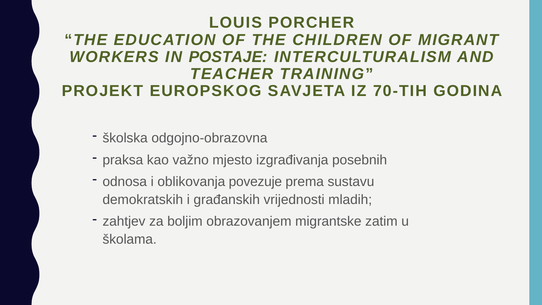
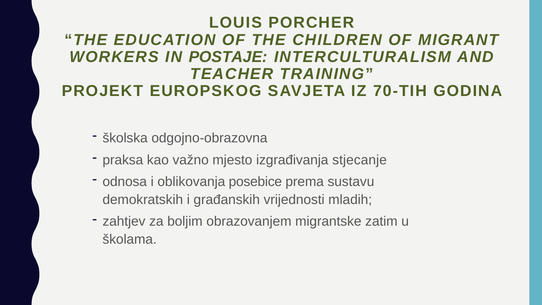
posebnih: posebnih -> stjecanje (360, 160)
povezuje: povezuje -> posebice (255, 182)
